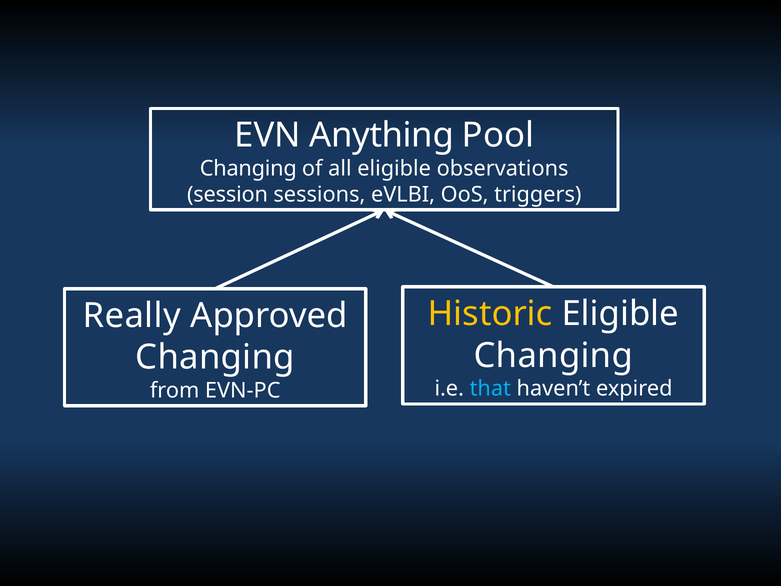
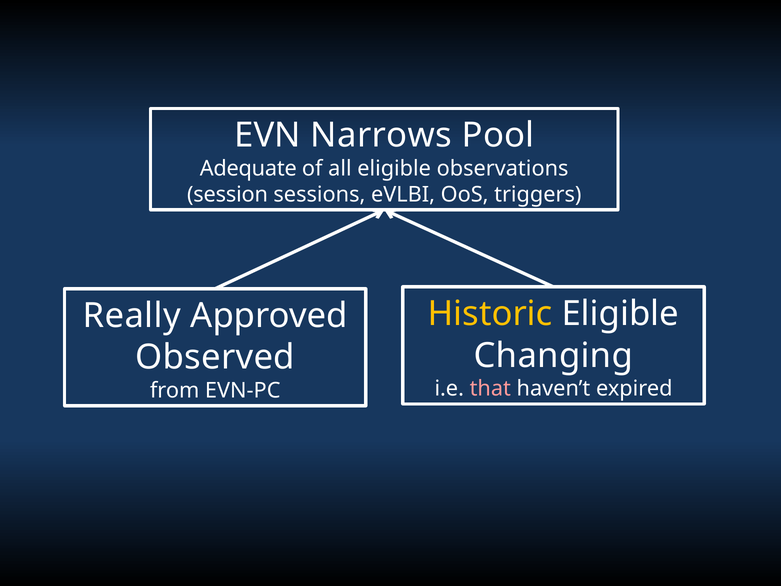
Anything: Anything -> Narrows (381, 135)
Changing: Changing -> Adequate (248, 168)
Changing: Changing -> Observed (215, 357)
that colour: light blue -> pink (490, 388)
